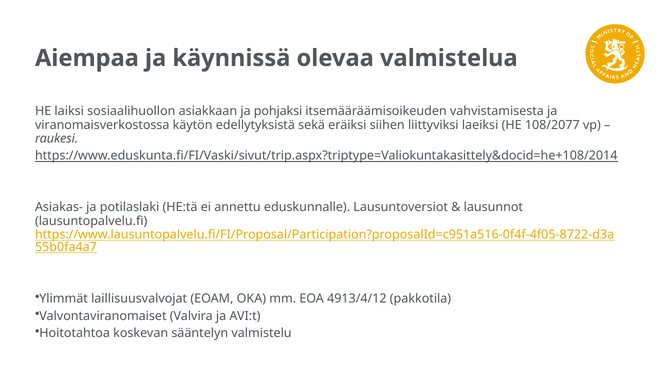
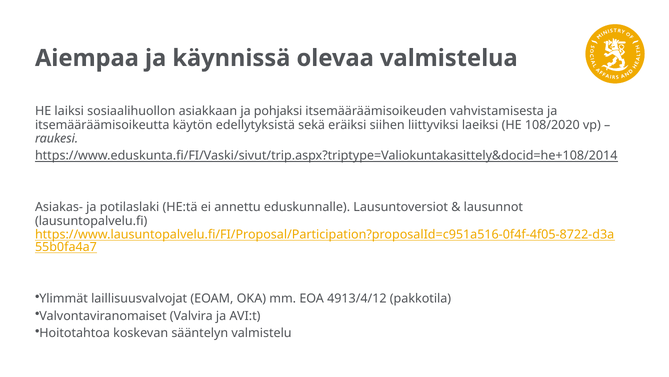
viranomaisverkostossa: viranomaisverkostossa -> itsemääräämisoikeutta (102, 125)
108/2077: 108/2077 -> 108/2020 (552, 125)
